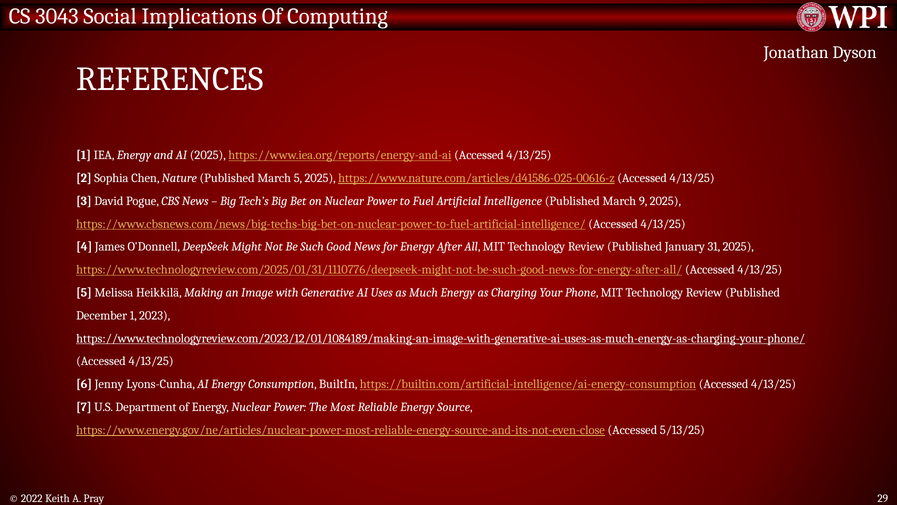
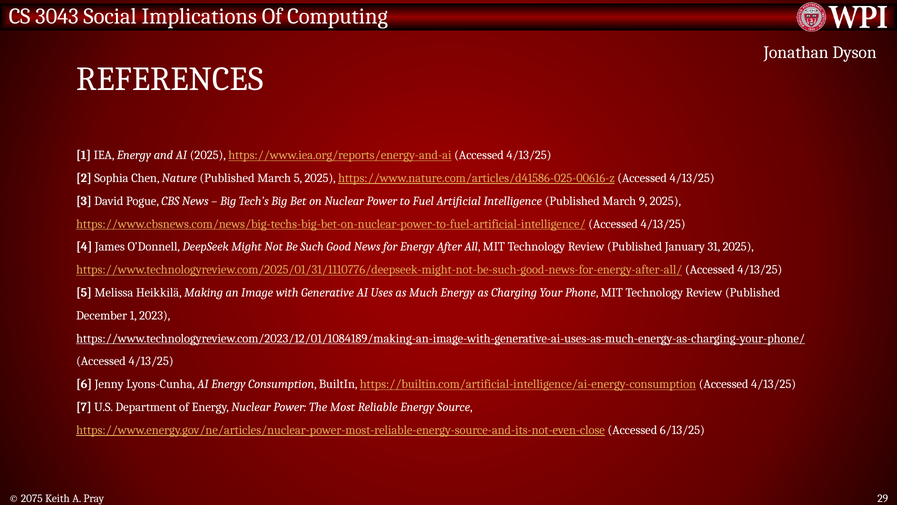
5/13/25: 5/13/25 -> 6/13/25 (682, 430)
2022: 2022 -> 2075 (32, 498)
